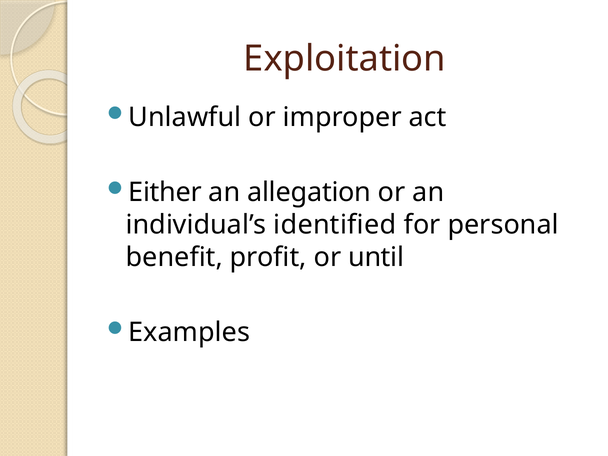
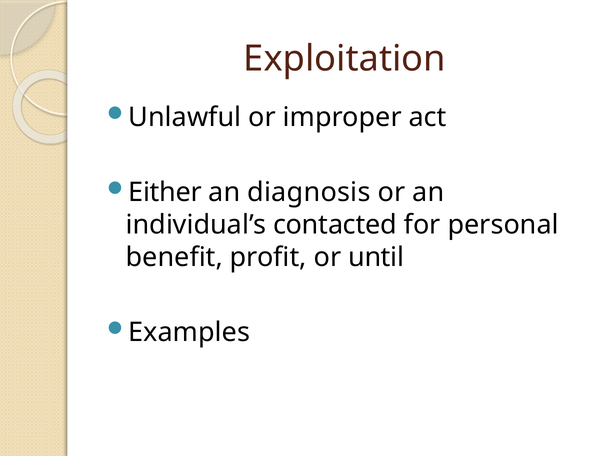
allegation: allegation -> diagnosis (309, 192)
identified: identified -> contacted (335, 225)
